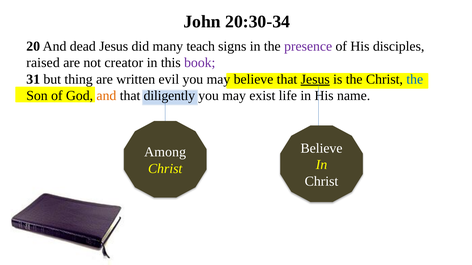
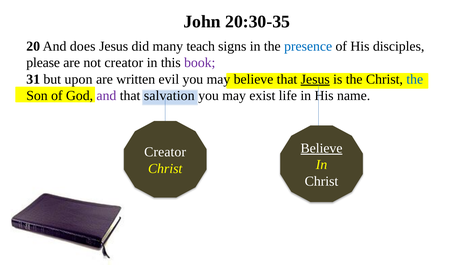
20:30-34: 20:30-34 -> 20:30-35 (258, 22)
dead: dead -> does (83, 46)
presence colour: purple -> blue (308, 46)
raised: raised -> please (43, 63)
thing: thing -> upon (78, 79)
and colour: orange -> purple (106, 96)
diligently: diligently -> salvation (169, 96)
Believe underline: none -> present (322, 148)
Among: Among -> Creator (165, 152)
